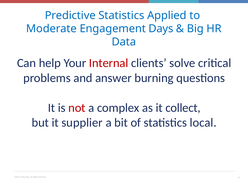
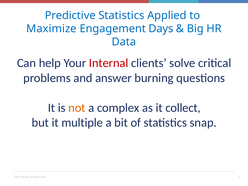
Moderate: Moderate -> Maximize (51, 29)
not colour: red -> orange (77, 108)
supplier: supplier -> multiple (82, 123)
local: local -> snap (203, 123)
